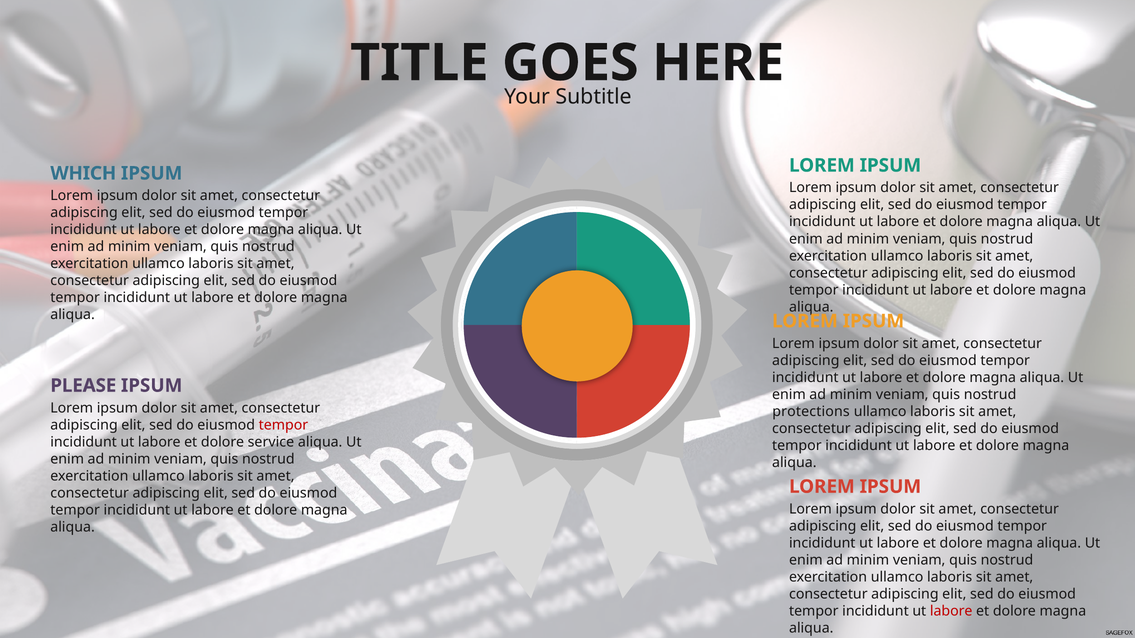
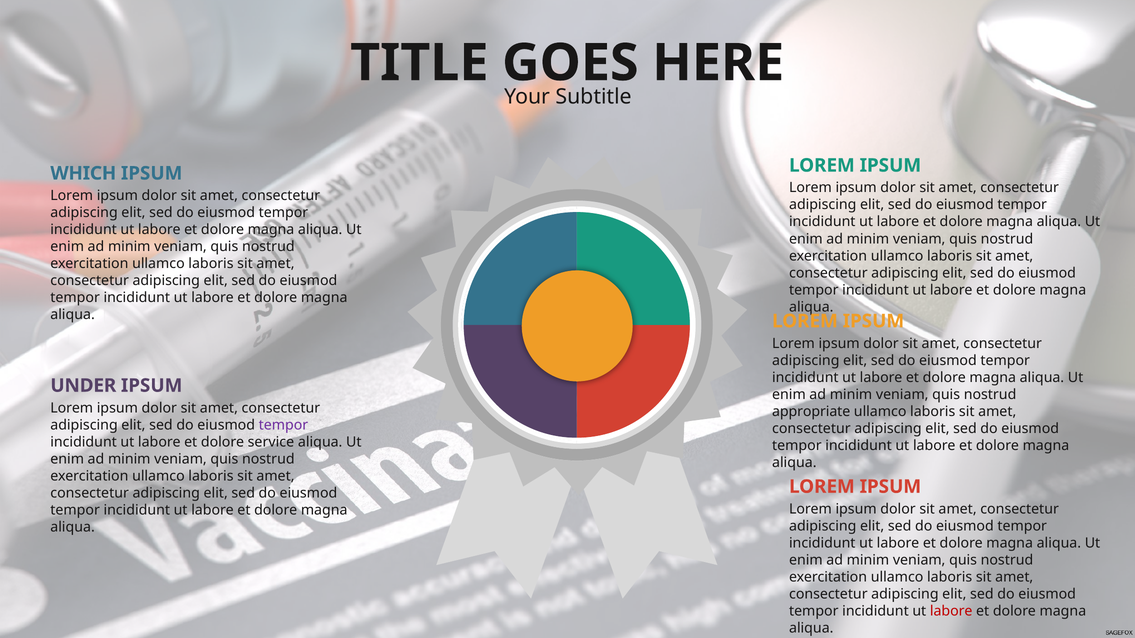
PLEASE: PLEASE -> UNDER (83, 386)
protections: protections -> appropriate (811, 412)
tempor colour: red -> purple (283, 425)
